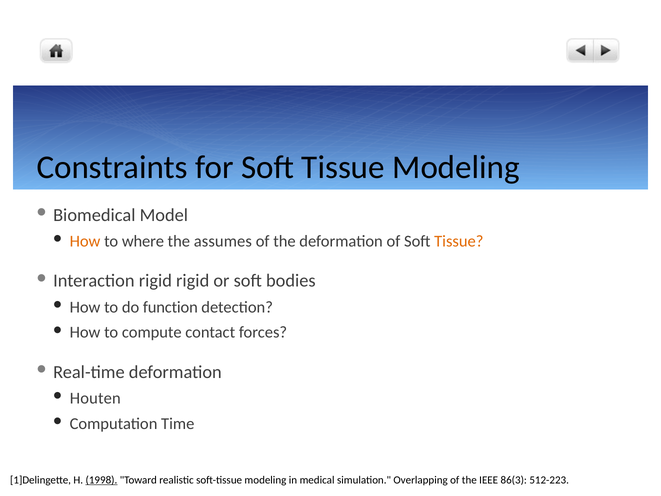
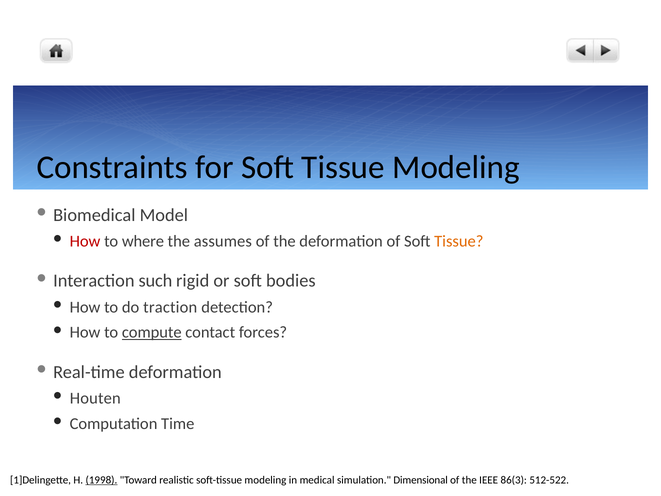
How colour: orange -> red (85, 241)
Interaction rigid: rigid -> such (155, 281)
function: function -> traction (170, 307)
compute underline: none -> present (152, 332)
Overlapping: Overlapping -> Dimensional (421, 480)
512-223: 512-223 -> 512-522 (549, 480)
